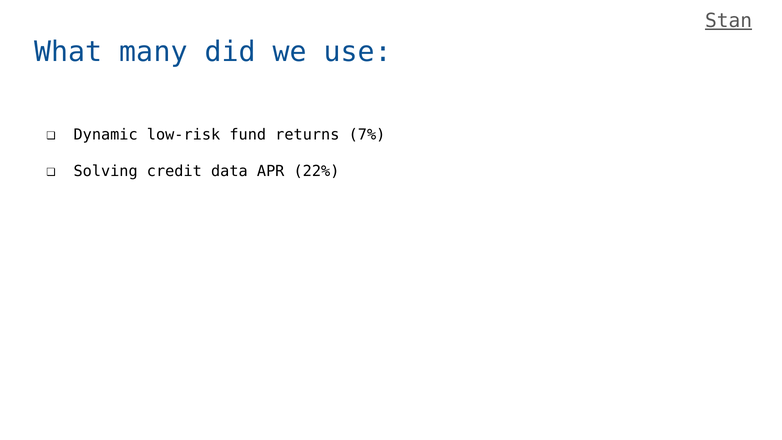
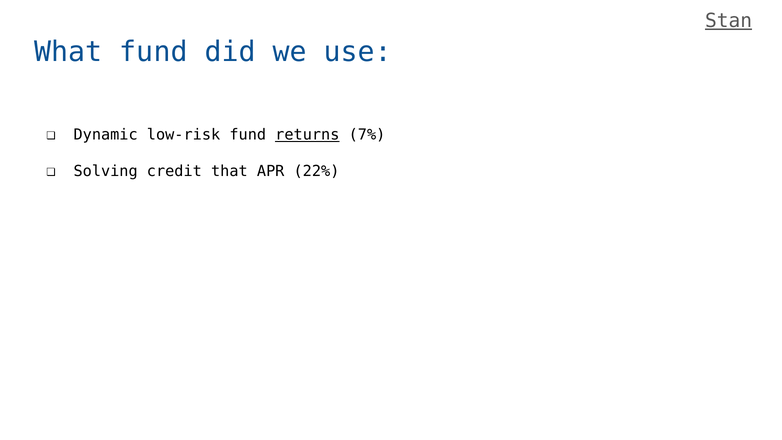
What many: many -> fund (154, 52)
returns underline: none -> present (307, 135)
data: data -> that (229, 171)
